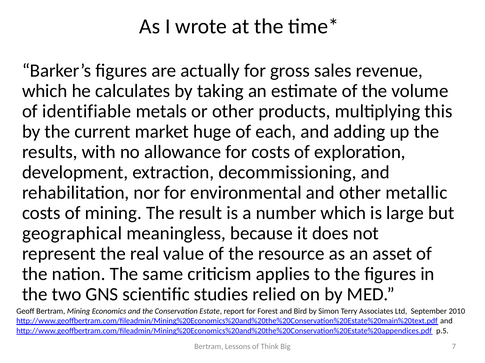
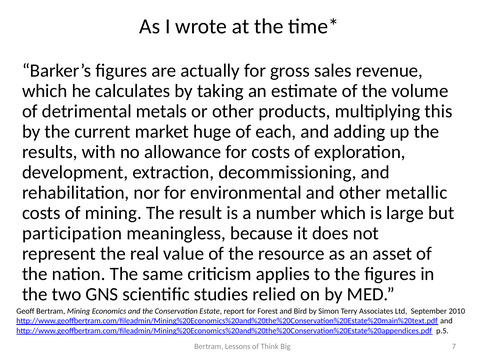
identifiable: identifiable -> detrimental (87, 112)
geographical: geographical -> participation (72, 234)
